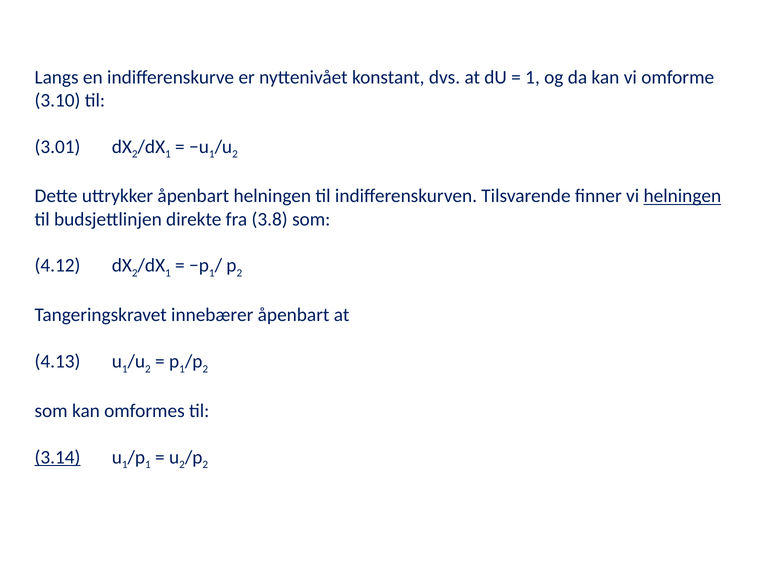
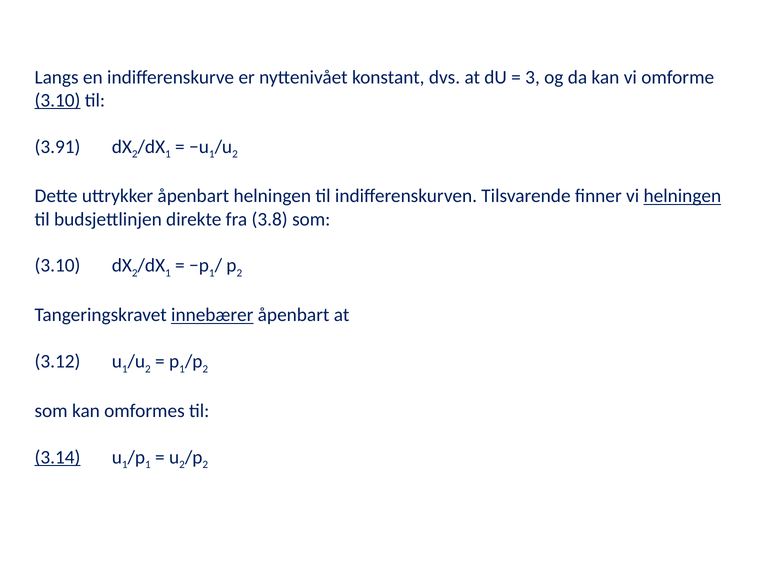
1: 1 -> 3 (533, 77)
3.10 underline: none -> present (58, 100)
3.01: 3.01 -> 3.91 (58, 147)
4.12: 4.12 -> 3.10 (58, 266)
innebærer underline: none -> present (212, 315)
4.13: 4.13 -> 3.12 (58, 362)
